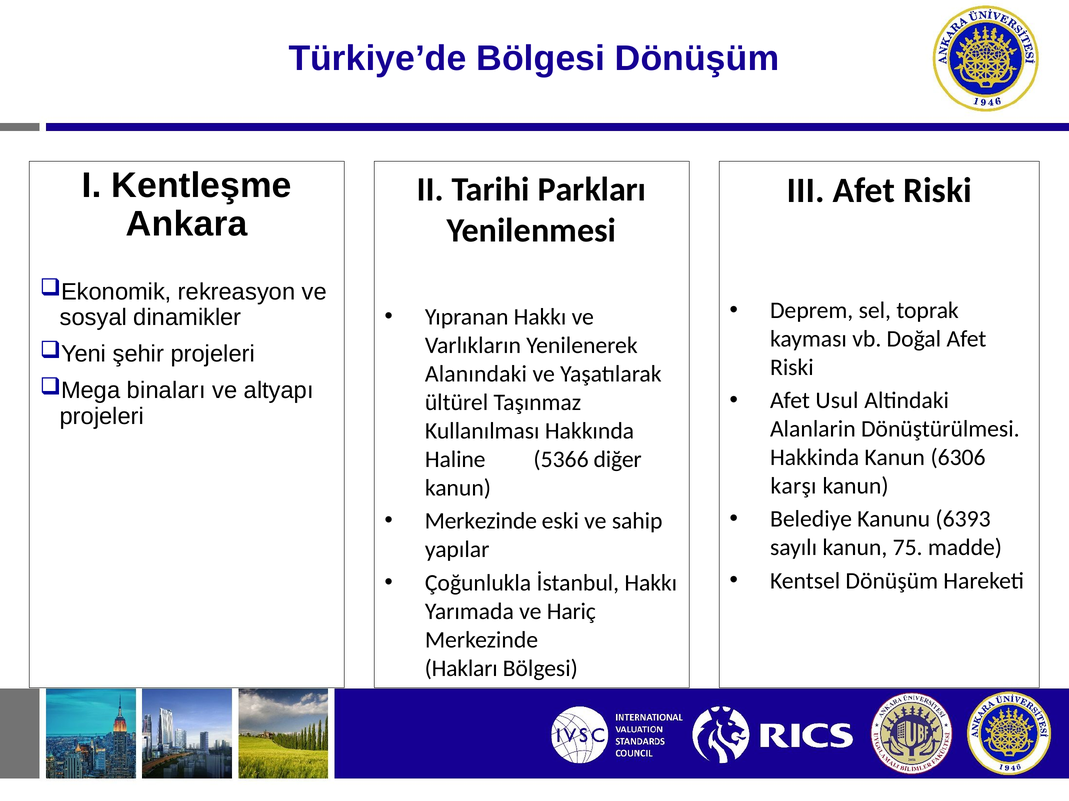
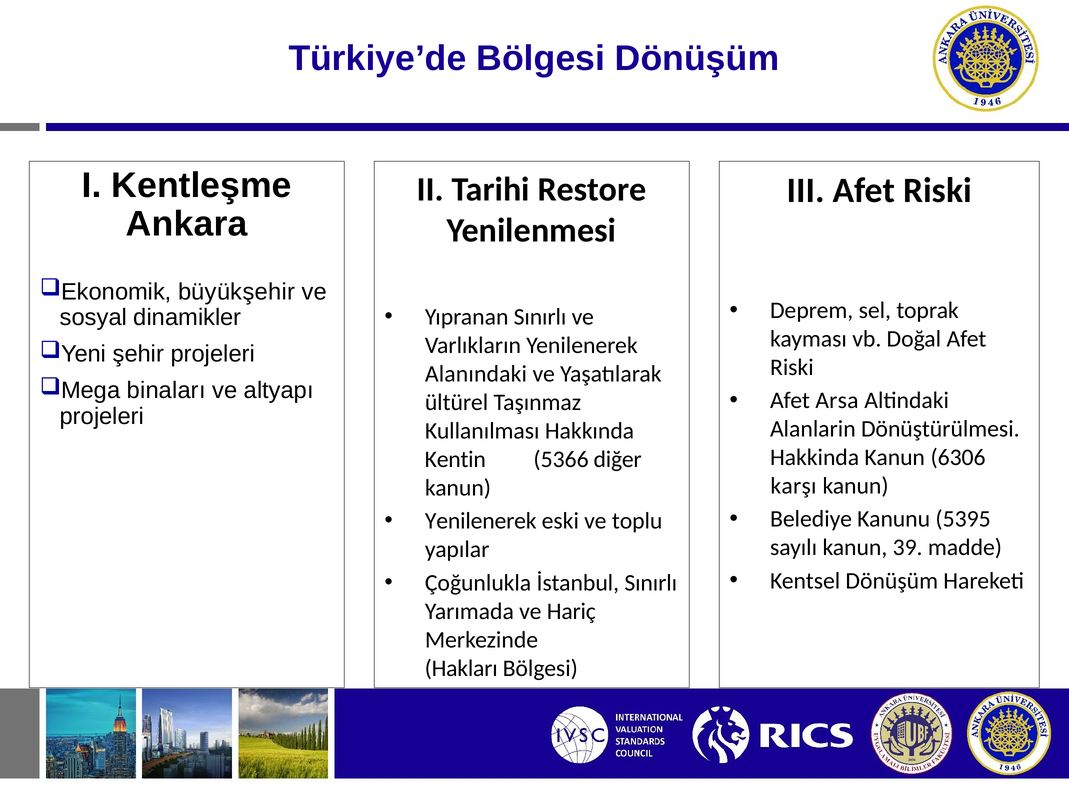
Parkları: Parkları -> Restore (592, 190)
rekreasyon: rekreasyon -> büyükşehir (236, 292)
Yıpranan Hakkı: Hakkı -> Sınırlı (540, 317)
Usul: Usul -> Arsa (837, 401)
Haline: Haline -> Kentin (455, 460)
6393: 6393 -> 5395 (963, 520)
Merkezinde: Merkezinde -> Yenilenerek (481, 522)
sahip: sahip -> toplu (637, 522)
75: 75 -> 39 (908, 548)
İstanbul Hakkı: Hakkı -> Sınırlı (651, 583)
